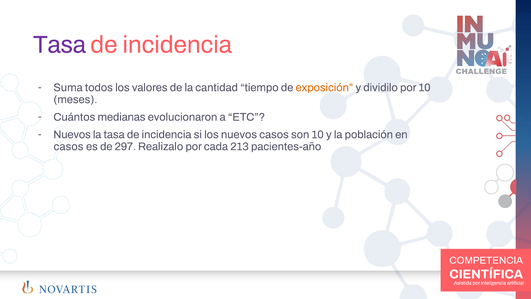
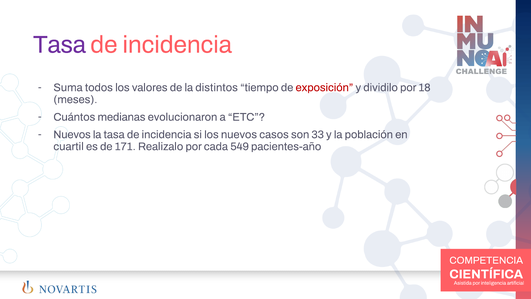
cantidad: cantidad -> distintos (217, 87)
exposición colour: orange -> red (324, 87)
por 10: 10 -> 18 (425, 87)
son 10: 10 -> 33 (318, 134)
casos: casos -> cuartil (69, 146)
297: 297 -> 171 (125, 146)
213: 213 -> 549 (240, 146)
